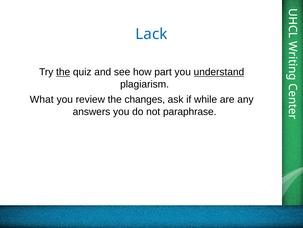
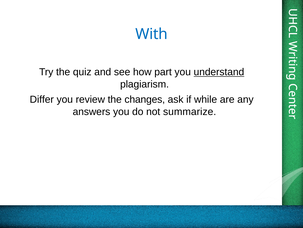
Lack: Lack -> With (152, 34)
the underline: present -> none (63, 72)
What: What -> Differ (42, 99)
paraphrase: paraphrase -> summarize (190, 111)
